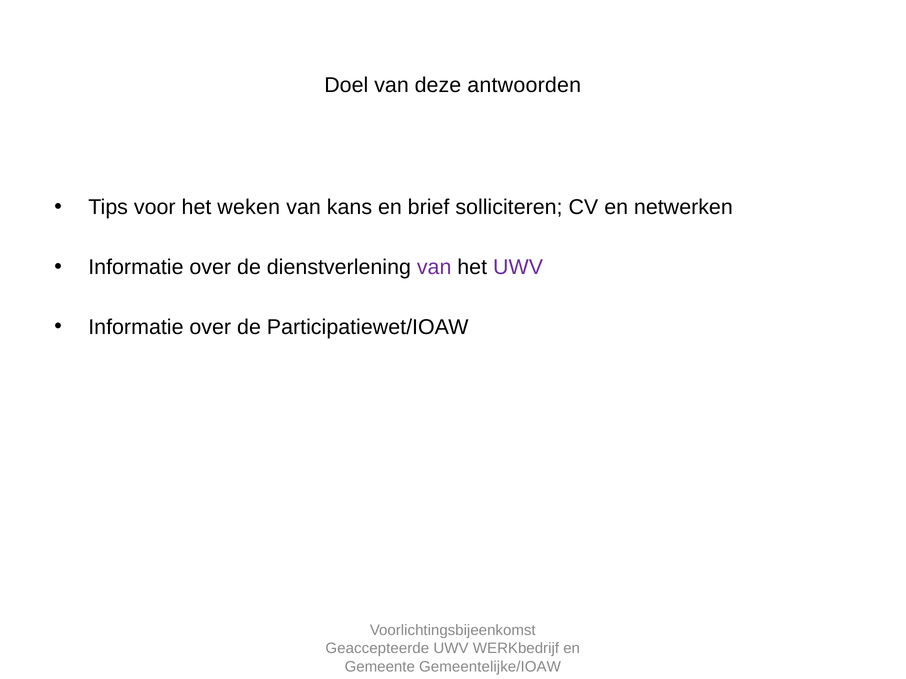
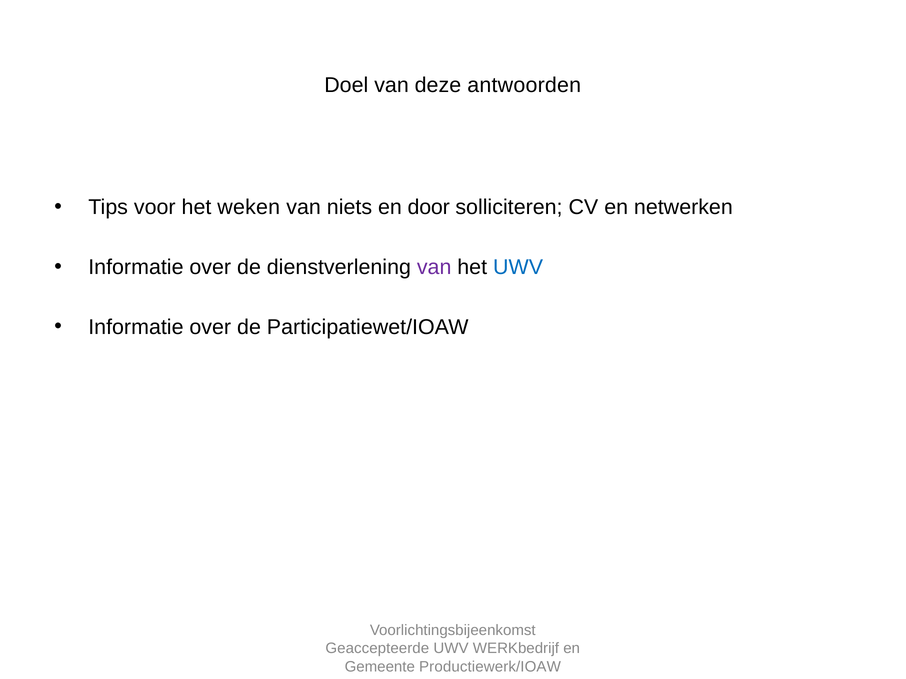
kans: kans -> niets (349, 207)
brief: brief -> door (429, 207)
UWV colour: purple -> blue (518, 267)
Gemeentelijke/IOAW: Gemeentelijke/IOAW -> Productiewerk/IOAW (490, 667)
